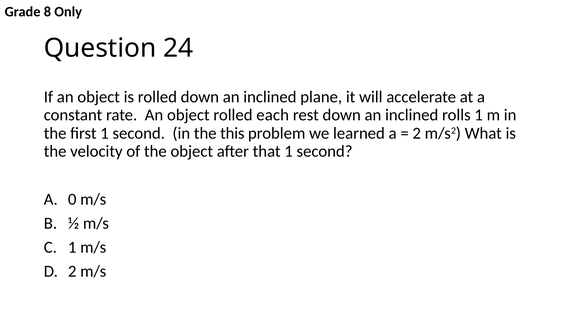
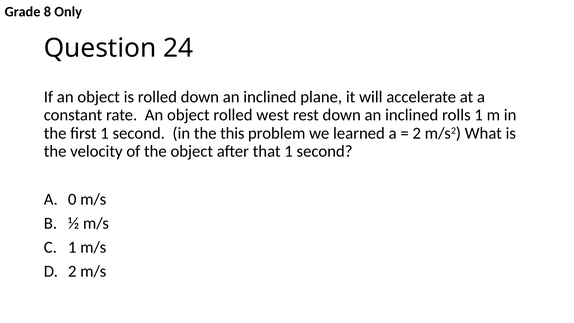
each: each -> west (273, 115)
